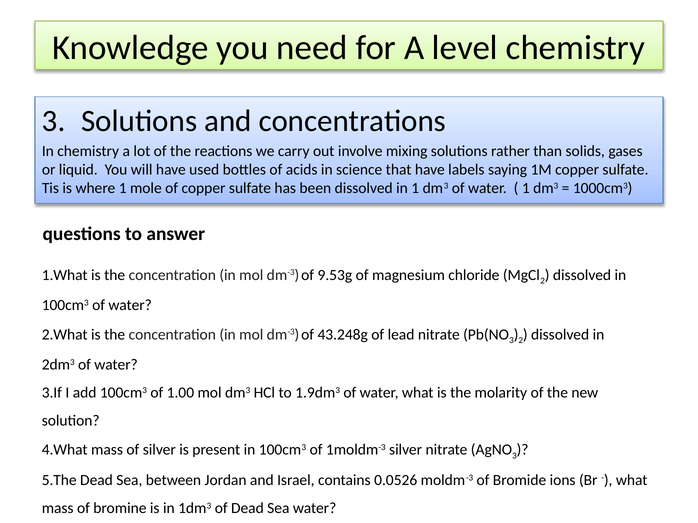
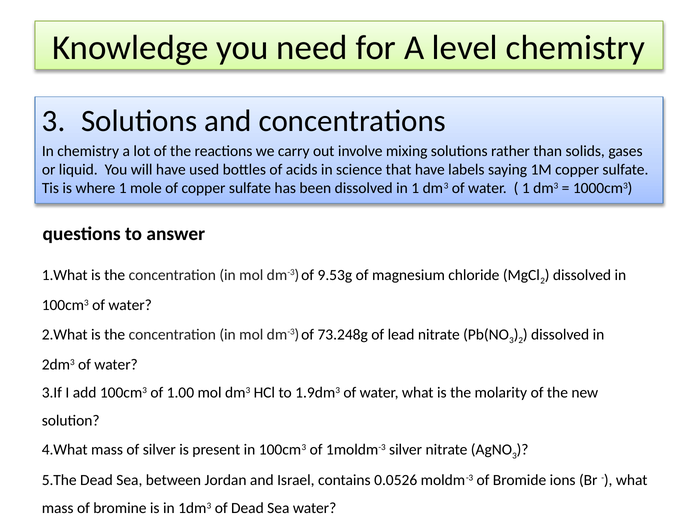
43.248g: 43.248g -> 73.248g (343, 335)
